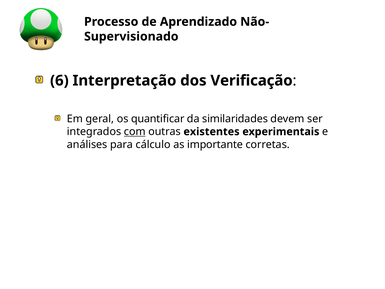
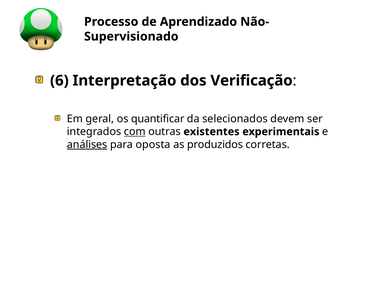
similaridades: similaridades -> selecionados (235, 119)
análises underline: none -> present (87, 144)
cálculo: cálculo -> oposta (153, 144)
importante: importante -> produzidos (215, 144)
